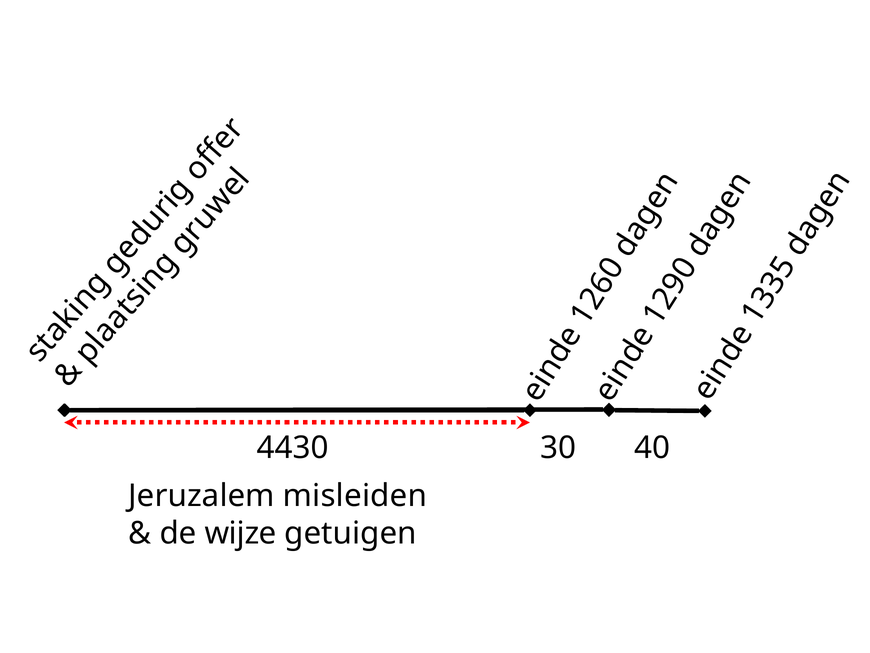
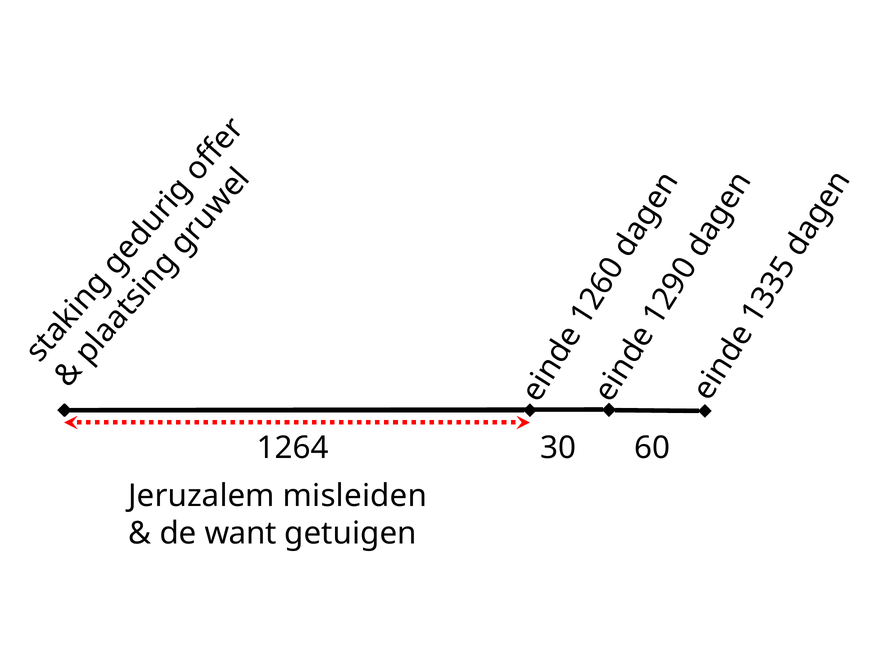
4430: 4430 -> 1264 (293, 447)
40: 40 -> 60 (652, 447)
wijze: wijze -> want (241, 533)
